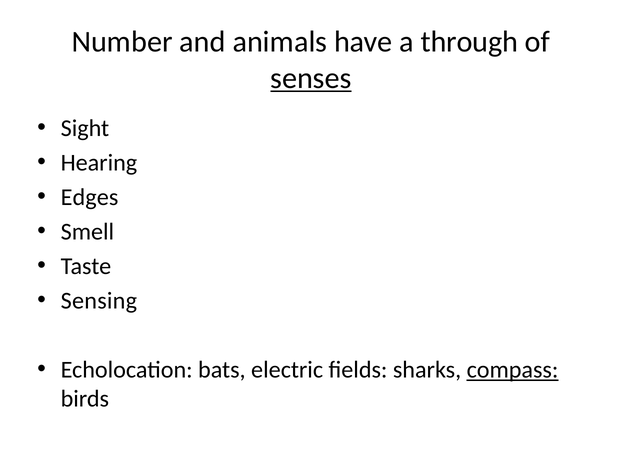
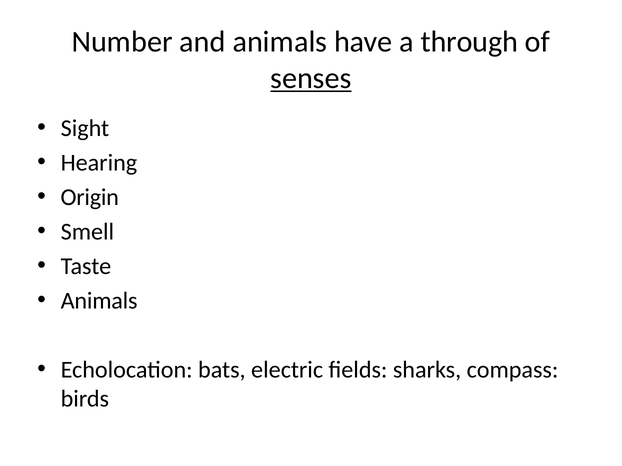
Edges: Edges -> Origin (90, 197)
Sensing: Sensing -> Animals (99, 301)
compass underline: present -> none (512, 370)
